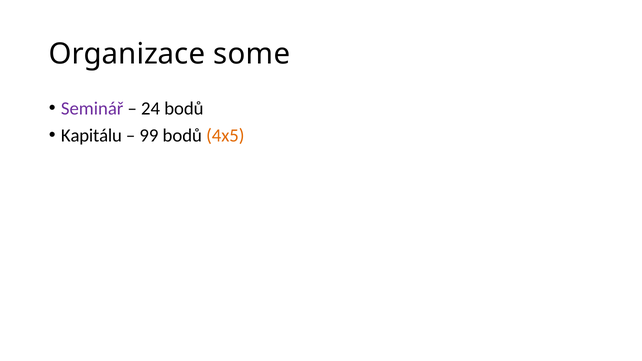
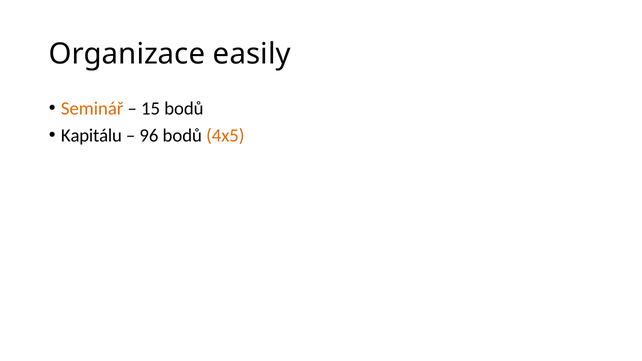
some: some -> easily (252, 54)
Seminář colour: purple -> orange (92, 109)
24: 24 -> 15 (151, 109)
99: 99 -> 96 (149, 135)
